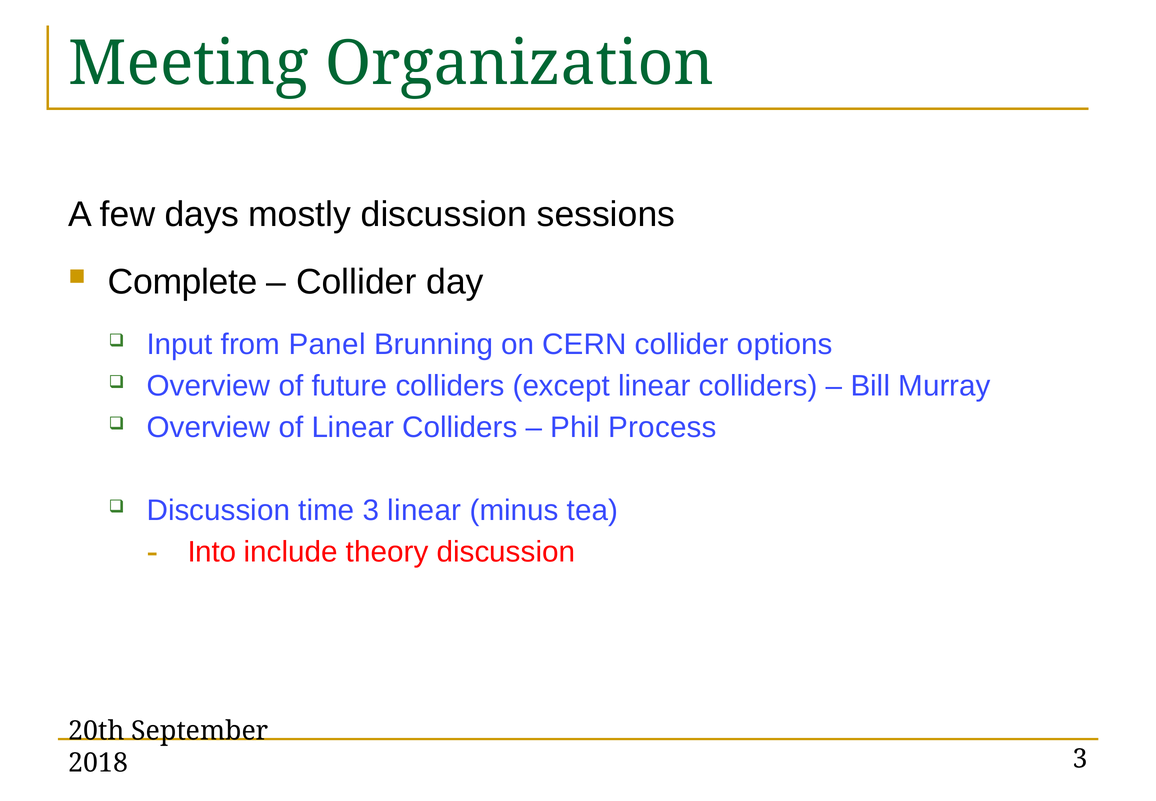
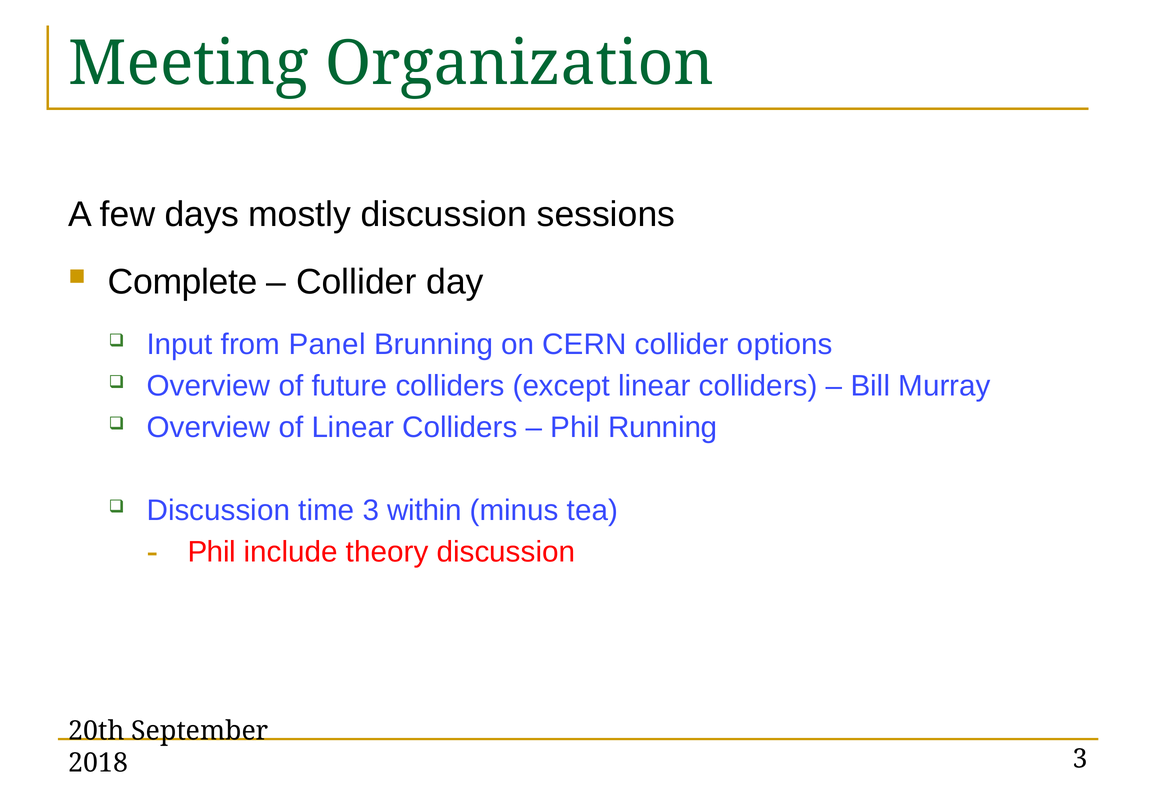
Process: Process -> Running (663, 427)
3 linear: linear -> within (425, 510)
Into: Into -> Phil (212, 552)
